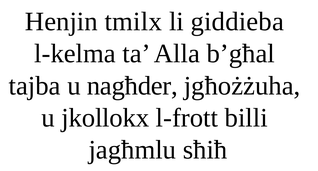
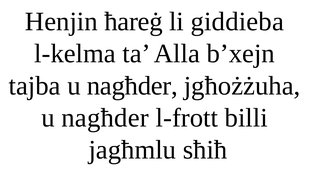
tmilx: tmilx -> ħareġ (134, 22)
b’għal: b’għal -> b’xejn (241, 54)
jkollokx: jkollokx -> nagħder (105, 118)
